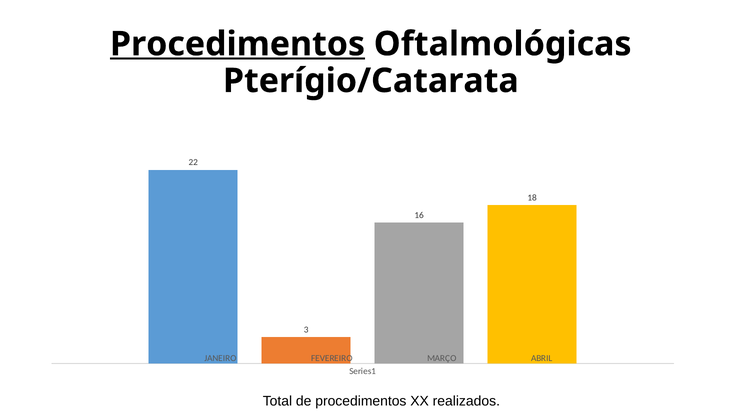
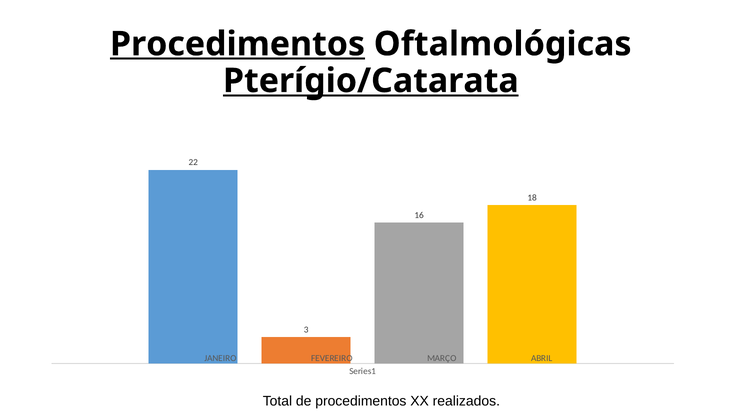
Pterígio/Catarata underline: none -> present (371, 81)
